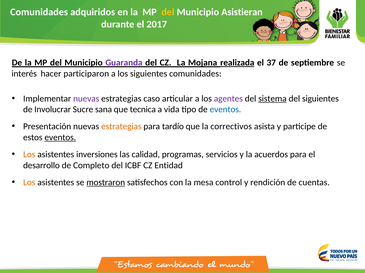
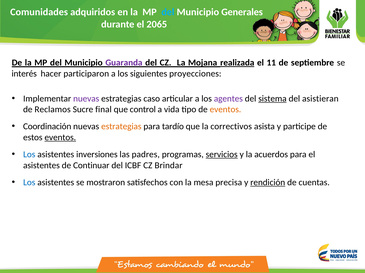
del colour: yellow -> light blue (168, 12)
Asistieran: Asistieran -> Generales (242, 12)
2017: 2017 -> 2065 (157, 24)
37: 37 -> 11 (271, 63)
siguientes comunidades: comunidades -> proyecciones (195, 74)
del siguientes: siguientes -> asistieran (320, 99)
Involucrar: Involucrar -> Reclamos (53, 110)
sana: sana -> final (103, 110)
tecnica: tecnica -> control (143, 110)
eventos colour: blue -> orange (225, 110)
Presentación: Presentación -> Coordinación (47, 127)
Los colour: orange -> blue (29, 155)
calidad: calidad -> padres (146, 155)
servicios underline: none -> present (222, 155)
desarrollo: desarrollo -> asistentes (41, 166)
Completo: Completo -> Continuar (91, 166)
Entidad: Entidad -> Brindar (169, 166)
Los colour: orange -> blue (29, 183)
mostraron underline: present -> none (106, 183)
control: control -> precisa (229, 183)
rendición underline: none -> present (268, 183)
